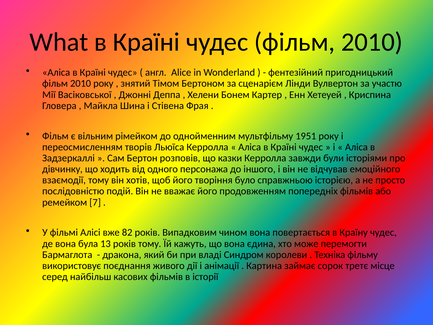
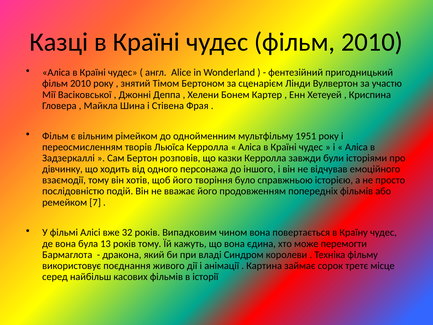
What: What -> Казці (59, 42)
82: 82 -> 32 (127, 232)
